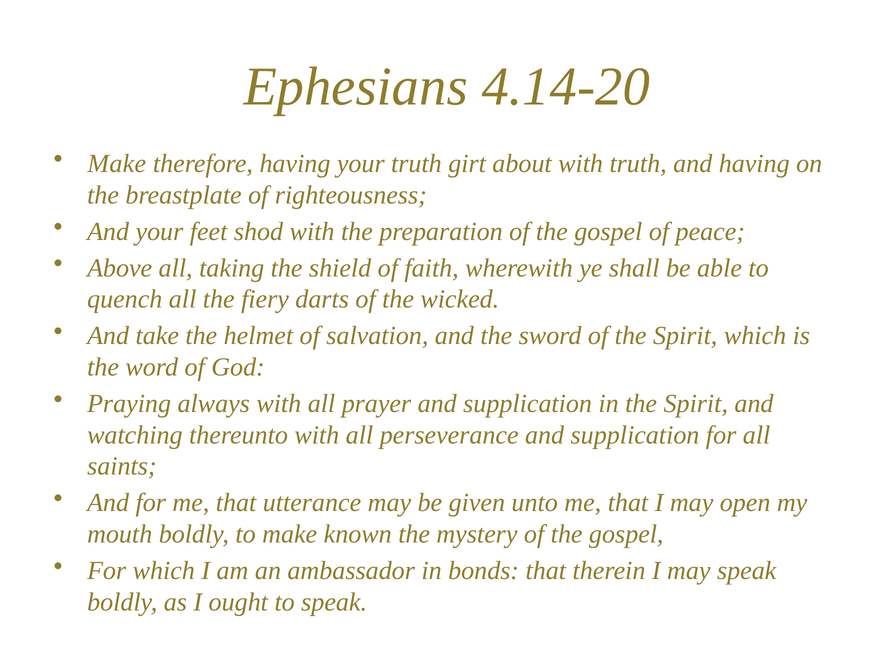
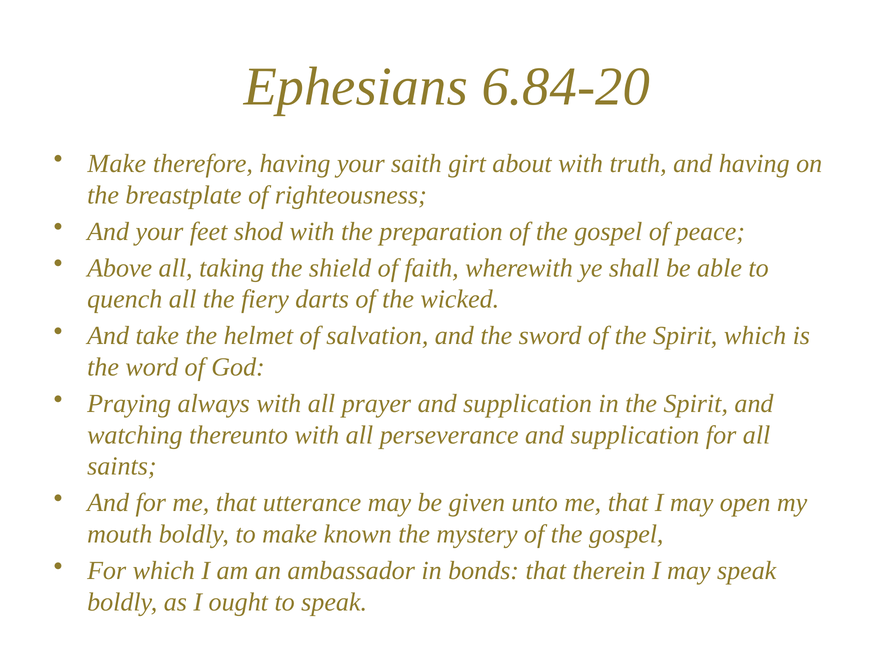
4.14-20: 4.14-20 -> 6.84-20 (566, 87)
your truth: truth -> saith (416, 164)
